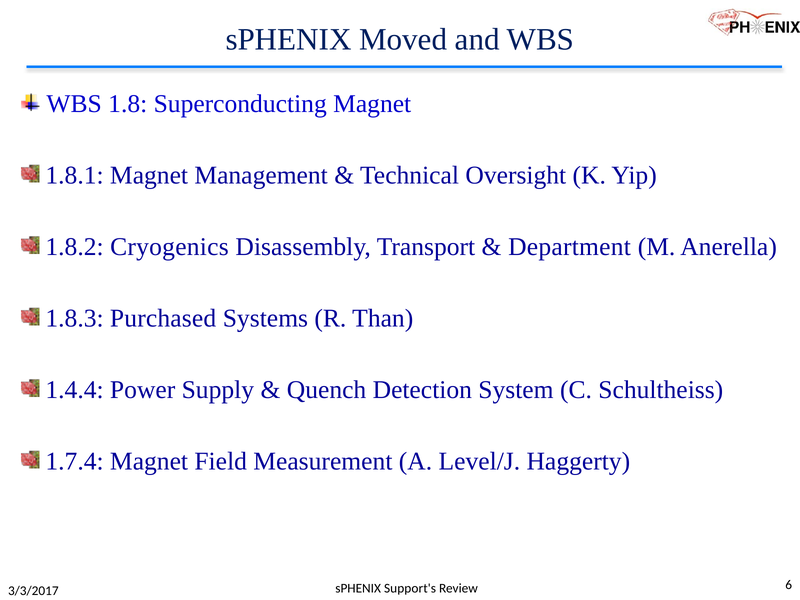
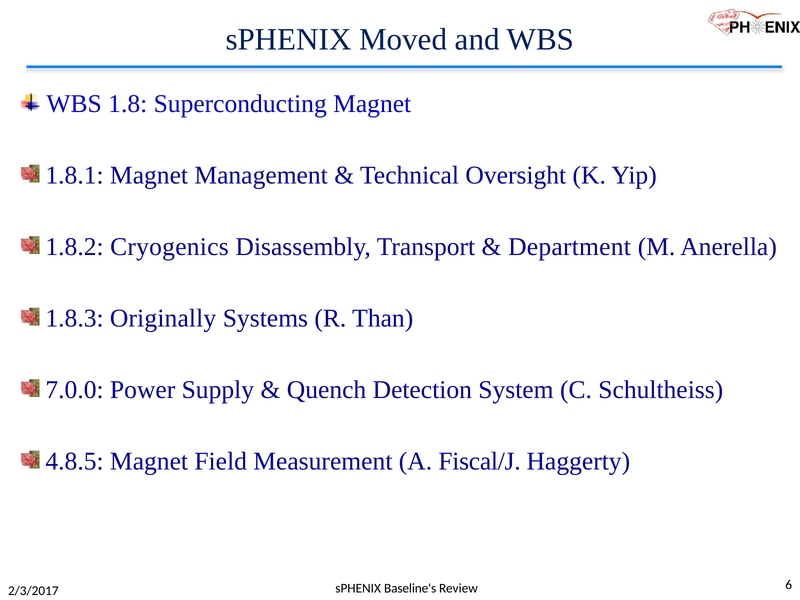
Purchased: Purchased -> Originally (163, 318)
1.4.4: 1.4.4 -> 7.0.0 (75, 390)
1.7.4: 1.7.4 -> 4.8.5 (75, 461)
Level/J: Level/J -> Fiscal/J (480, 461)
Support's: Support's -> Baseline's (410, 588)
3/3/2017: 3/3/2017 -> 2/3/2017 (33, 591)
